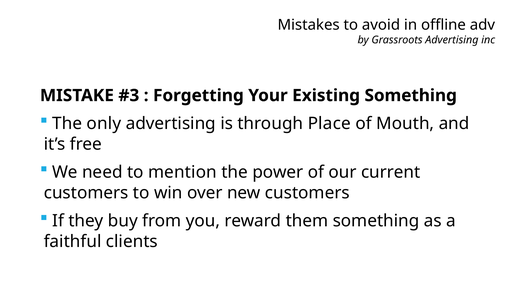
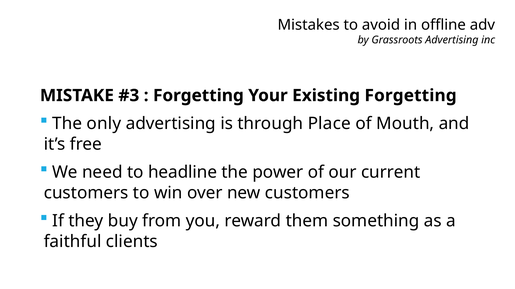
Existing Something: Something -> Forgetting (411, 96)
mention: mention -> headline (183, 173)
